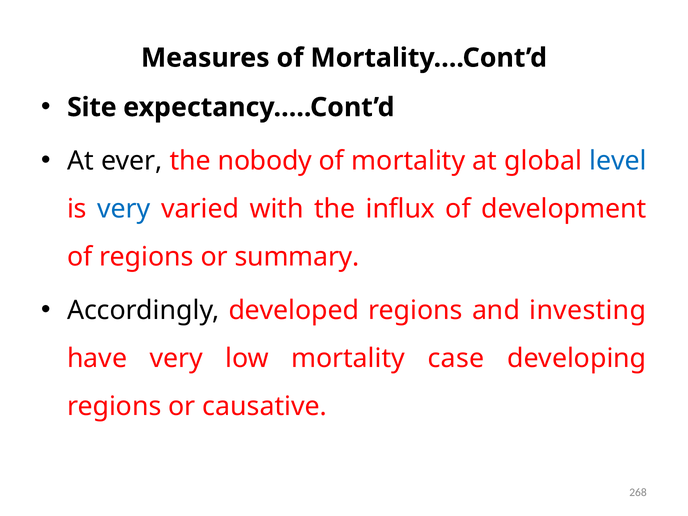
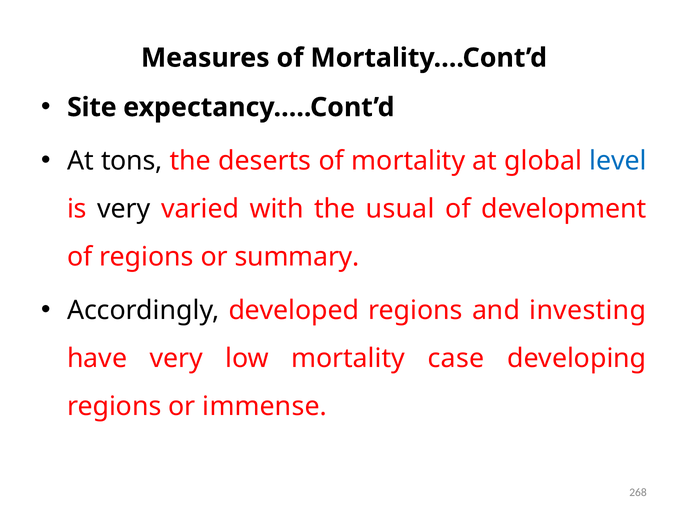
ever: ever -> tons (132, 161)
nobody: nobody -> deserts (265, 161)
very colour: blue -> black (124, 209)
influx: influx -> usual (400, 209)
causative: causative -> immense (265, 406)
